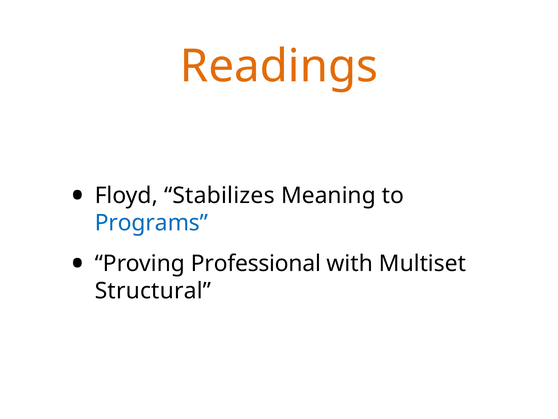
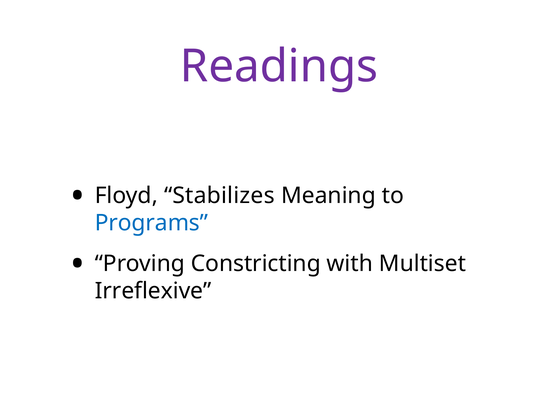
Readings colour: orange -> purple (279, 66)
Professional: Professional -> Constricting (256, 263)
Structural: Structural -> Irreflexive (153, 291)
